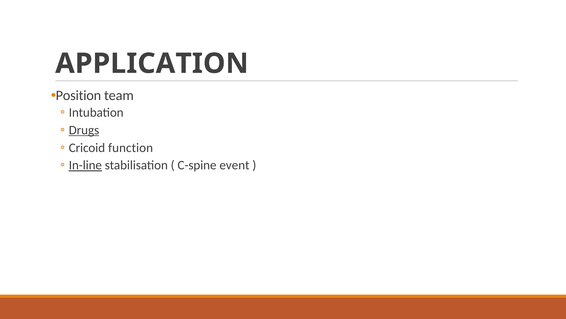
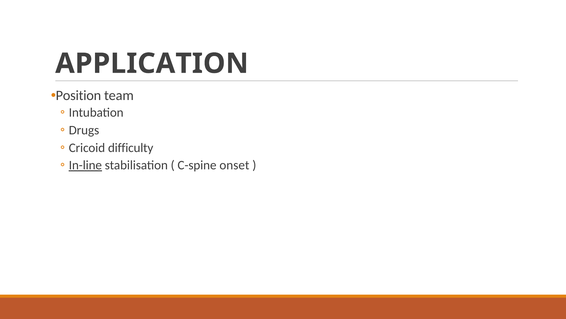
Drugs underline: present -> none (84, 130)
function: function -> difficulty (131, 147)
event: event -> onset (234, 165)
